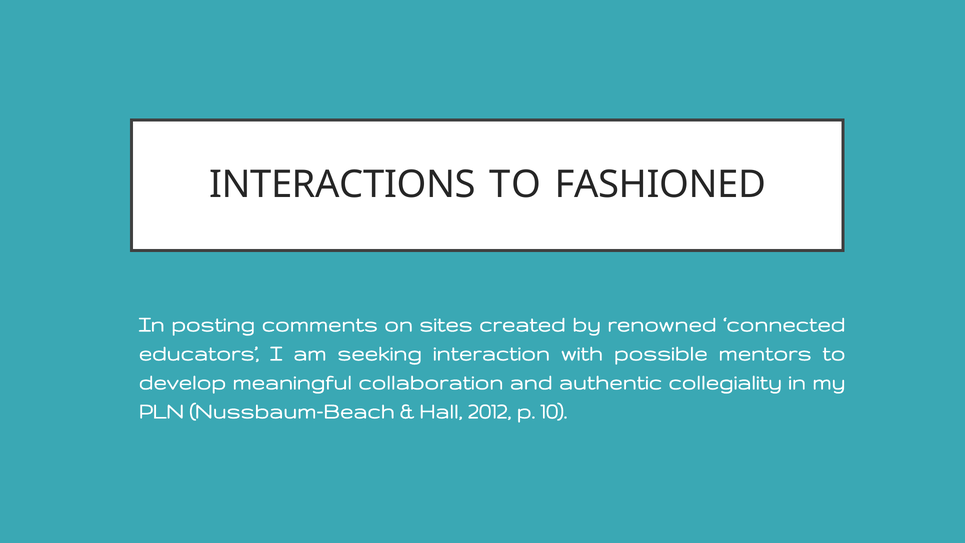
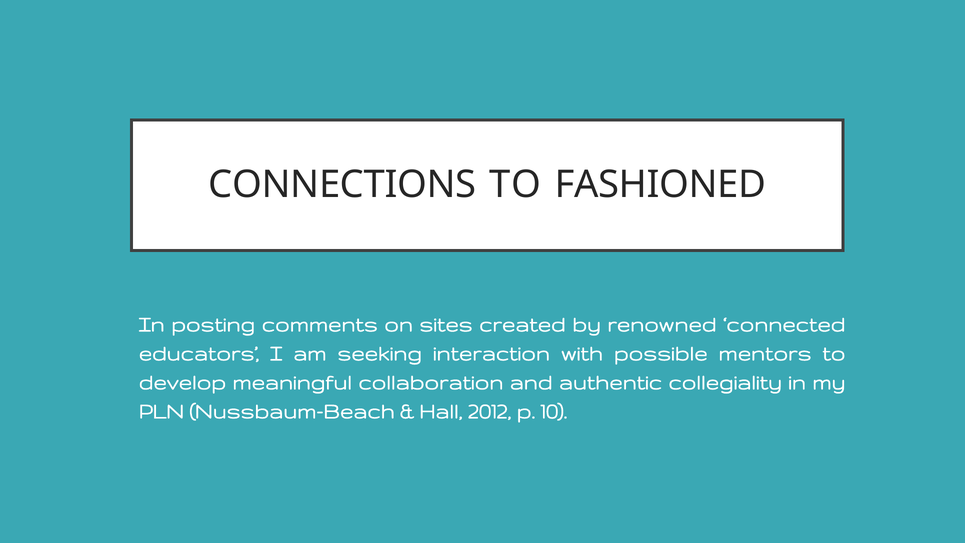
INTERACTIONS: INTERACTIONS -> CONNECTIONS (342, 185)
